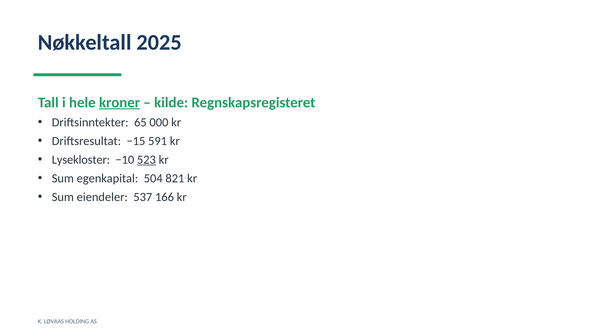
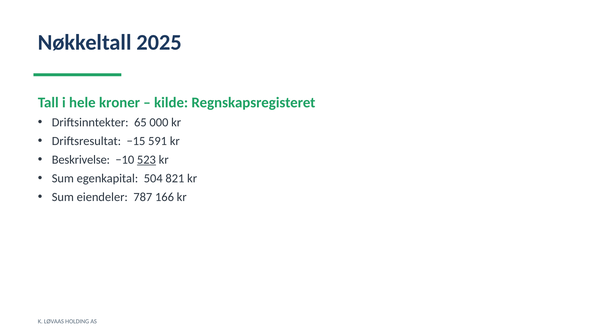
kroner underline: present -> none (120, 102)
Lysekloster: Lysekloster -> Beskrivelse (81, 160)
537: 537 -> 787 (143, 197)
